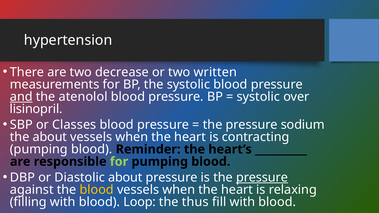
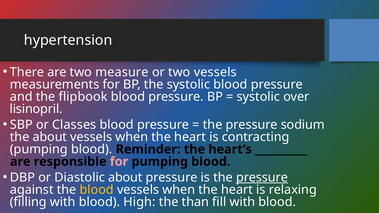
decrease: decrease -> measure (122, 72)
two written: written -> vessels (215, 72)
and underline: present -> none (21, 97)
atenolol: atenolol -> flipbook (83, 97)
for colour: light green -> pink (119, 162)
Loop: Loop -> High (139, 202)
thus: thus -> than (195, 202)
